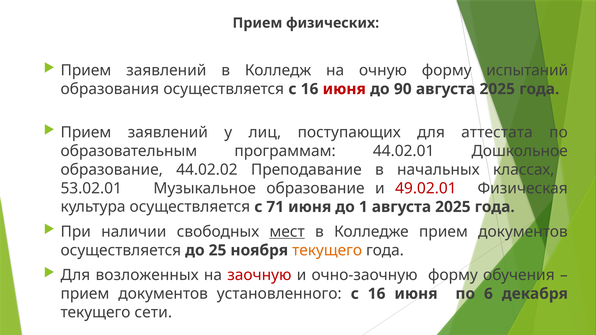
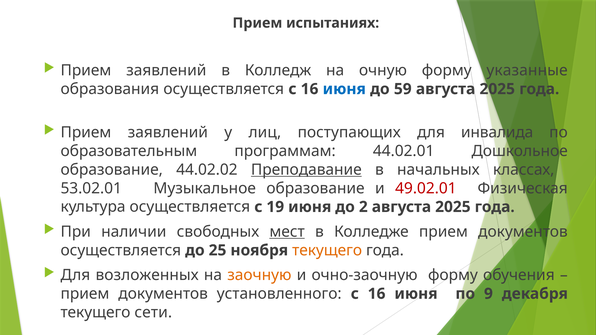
физических: физических -> испытаниях (333, 23)
испытаний: испытаний -> указанные (527, 70)
июня colour: red -> blue (344, 89)
90: 90 -> 59 (403, 89)
аттестата: аттестата -> инвалида (497, 133)
Преподавание underline: none -> present (306, 170)
71: 71 -> 19 (275, 207)
1: 1 -> 2 (363, 207)
заочную colour: red -> orange (259, 275)
6: 6 -> 9 (488, 294)
